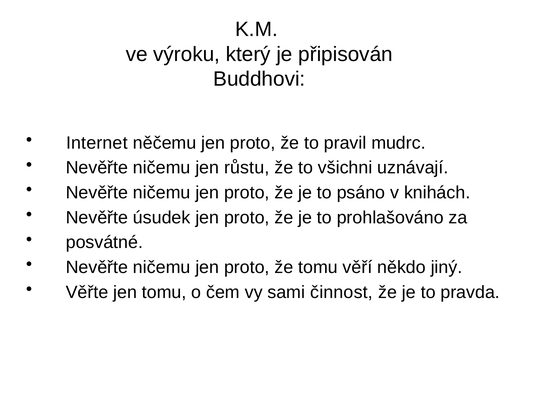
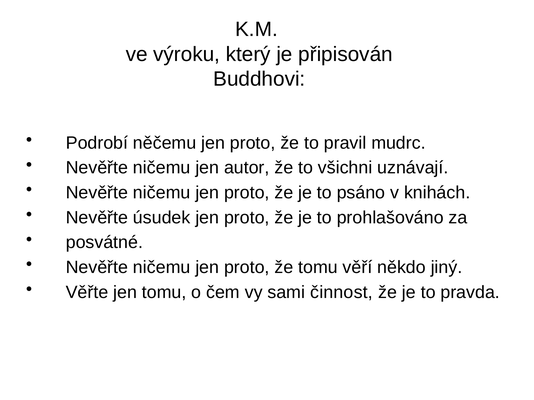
Internet: Internet -> Podrobí (97, 143)
růstu: růstu -> autor (247, 168)
